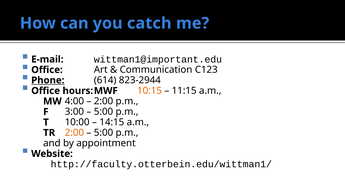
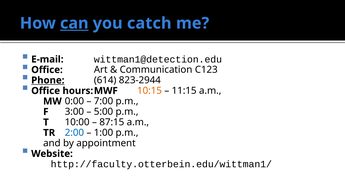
can underline: none -> present (74, 23)
wittman1@important.edu: wittman1@important.edu -> wittman1@detection.edu (158, 59)
4:00: 4:00 -> 0:00 (74, 101)
2:00: 2:00 -> 7:00 (103, 101)
14:15: 14:15 -> 87:15 (112, 122)
2:00 colour: orange -> blue (74, 133)
5:00: 5:00 -> 1:00 (103, 133)
